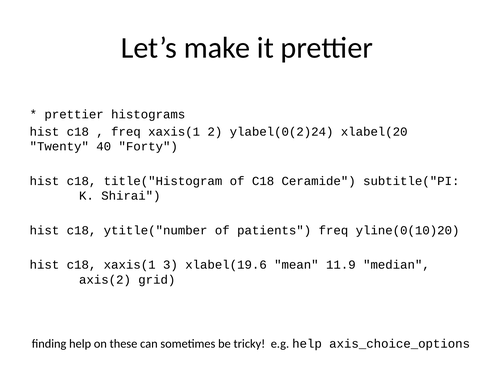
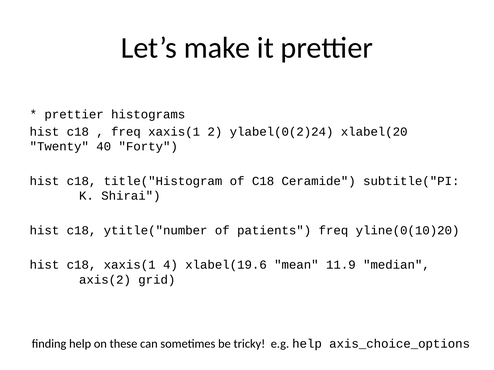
3: 3 -> 4 (170, 265)
